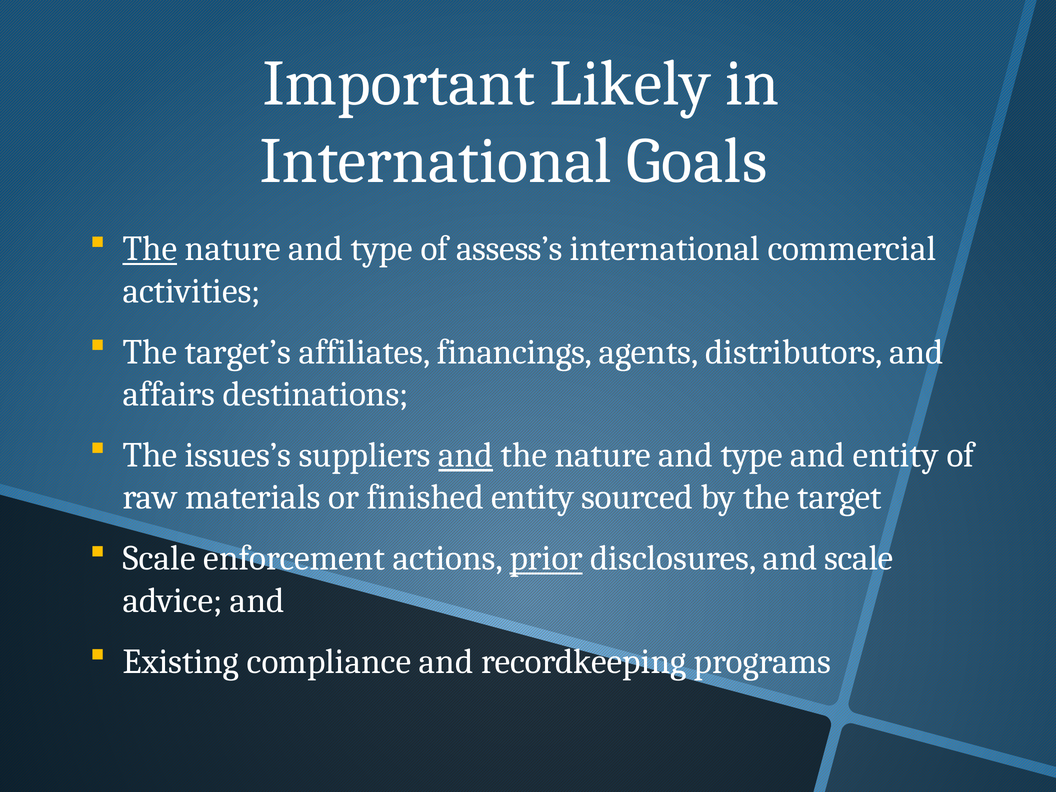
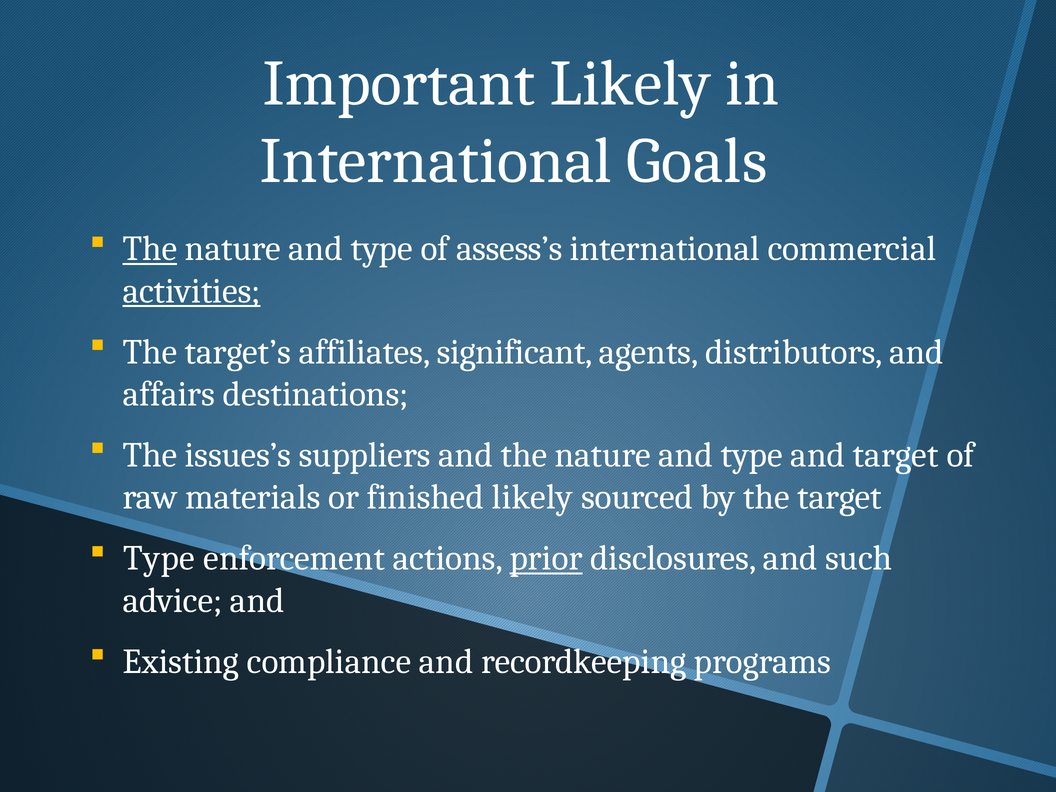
activities underline: none -> present (192, 291)
financings: financings -> significant (515, 352)
and underline: present -> none (466, 455)
and entity: entity -> target (896, 455)
finished entity: entity -> likely (532, 497)
Scale: Scale -> Type (159, 558)
and scale: scale -> such (859, 558)
